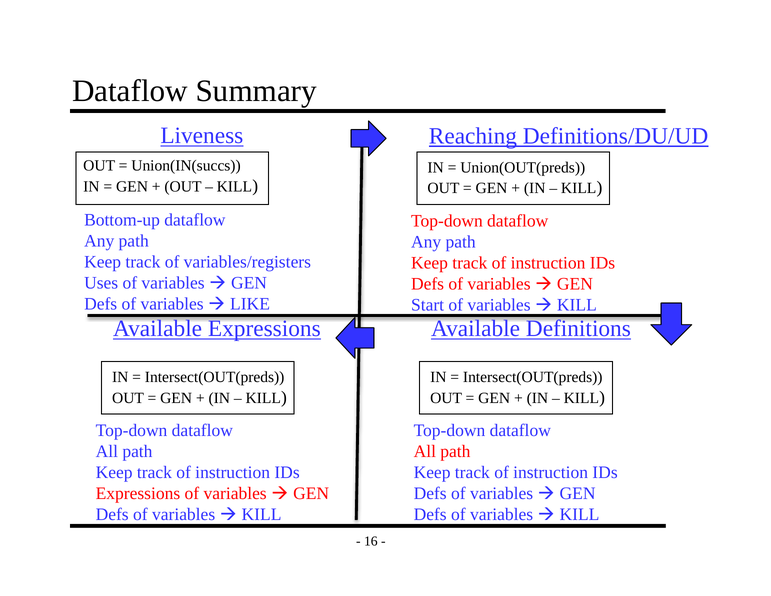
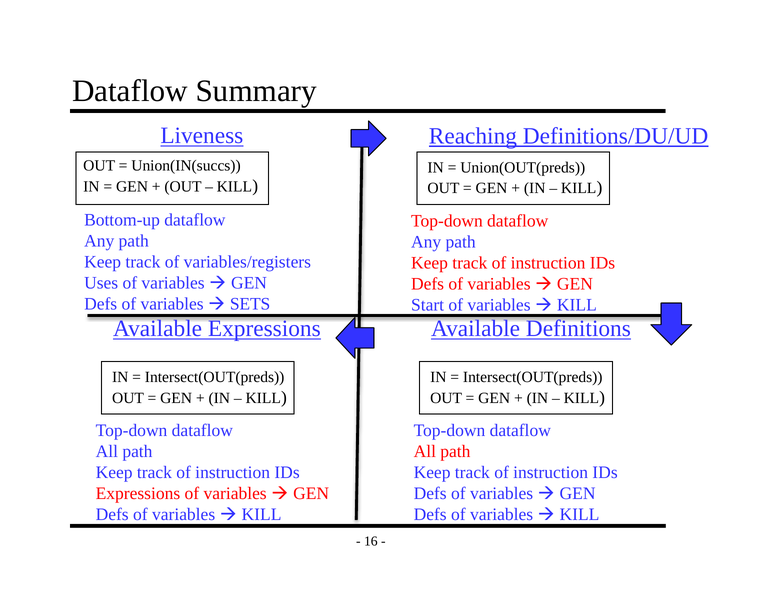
LIKE: LIKE -> SETS (250, 304)
